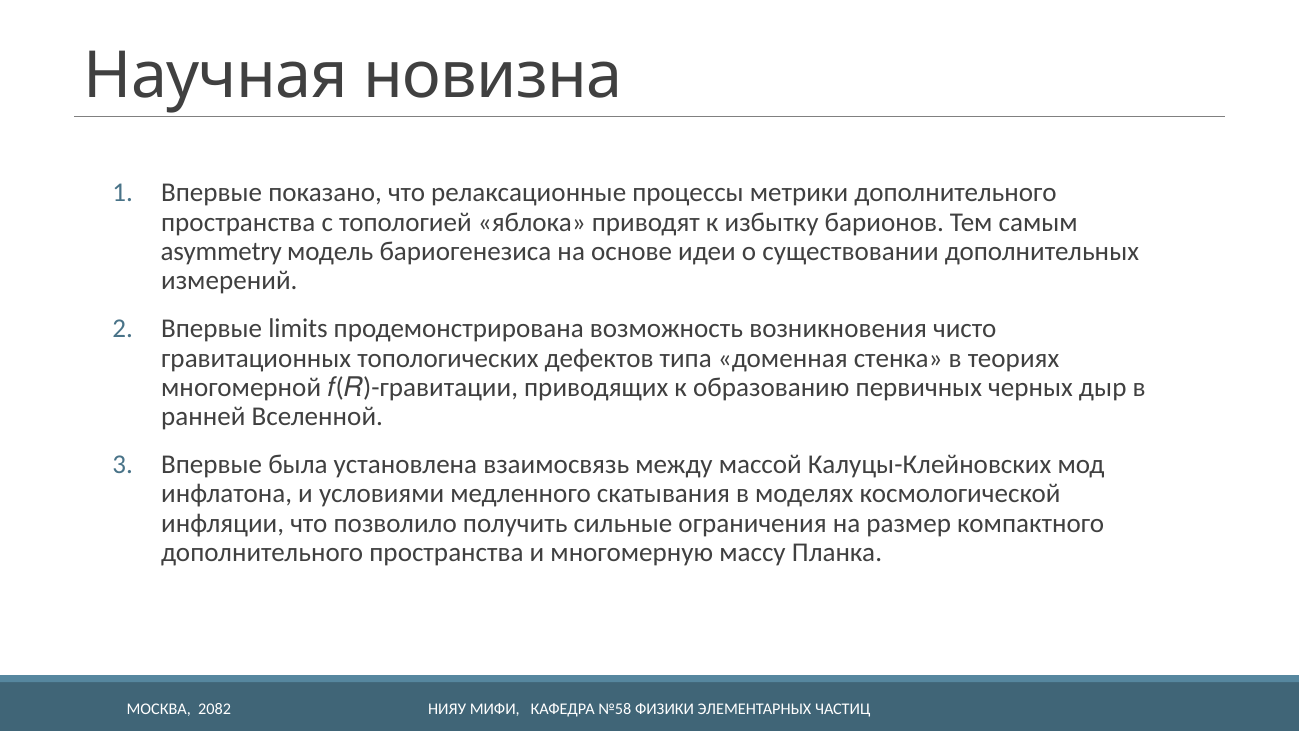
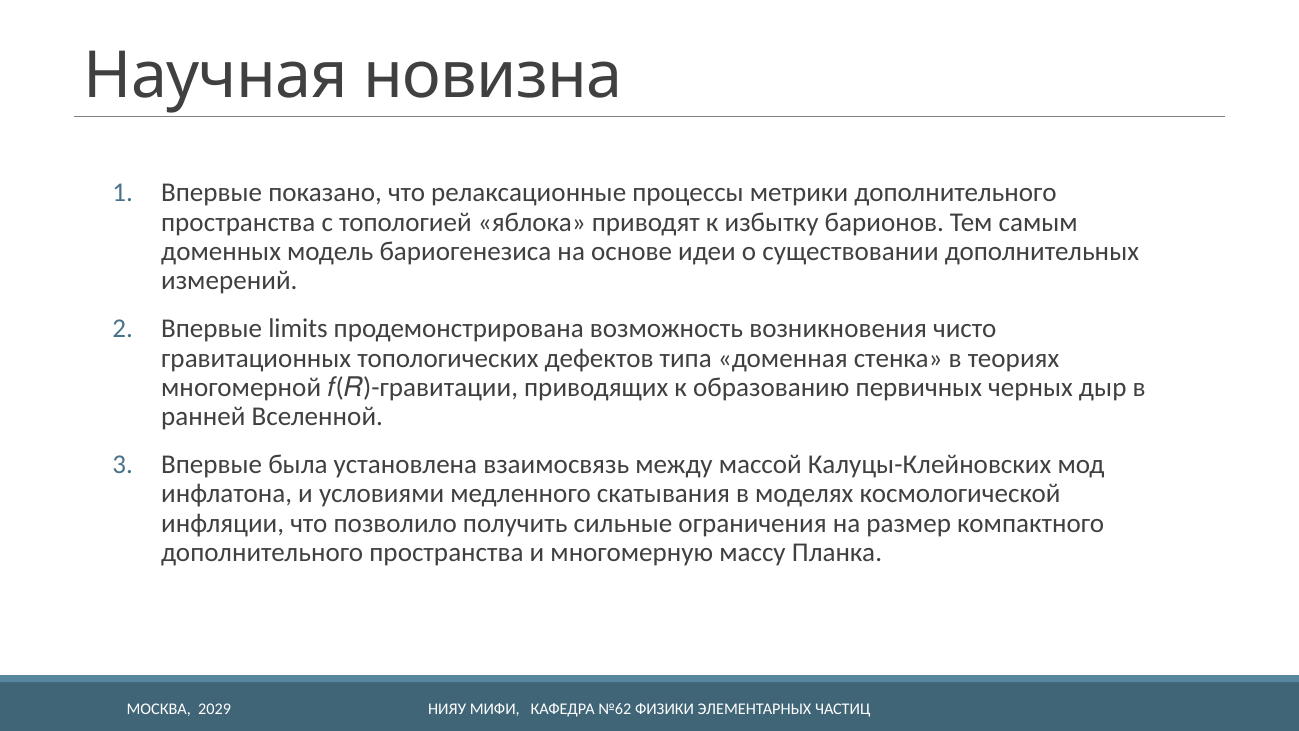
asymmetry: asymmetry -> доменных (221, 251)
2082: 2082 -> 2029 (215, 709)
№58: №58 -> №62 (615, 709)
